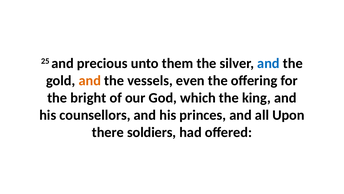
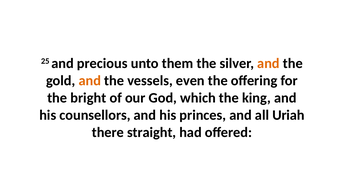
and colour: blue -> orange (268, 63)
Upon: Upon -> Uriah (288, 115)
soldiers: soldiers -> straight (152, 132)
